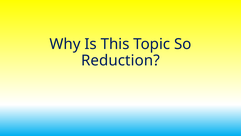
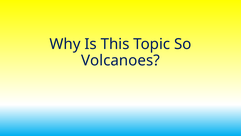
Reduction: Reduction -> Volcanoes (120, 60)
